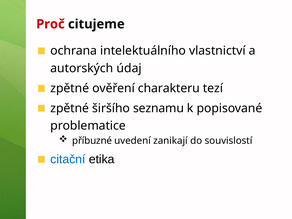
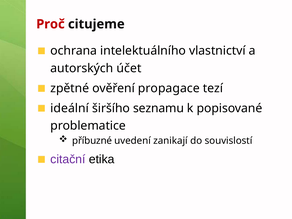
údaj: údaj -> účet (129, 68)
charakteru: charakteru -> propagace (169, 88)
zpětné: zpětné -> ideální (70, 108)
citační colour: blue -> purple (68, 159)
